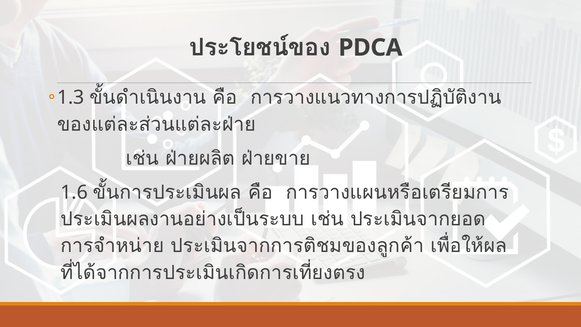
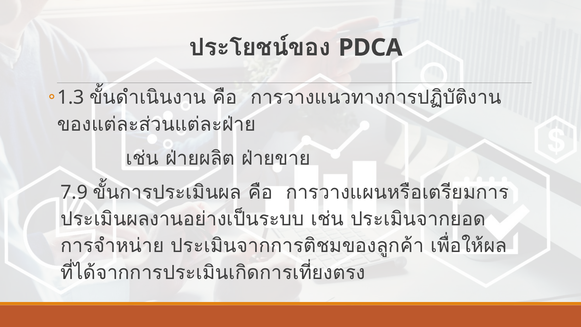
1.6: 1.6 -> 7.9 (74, 192)
